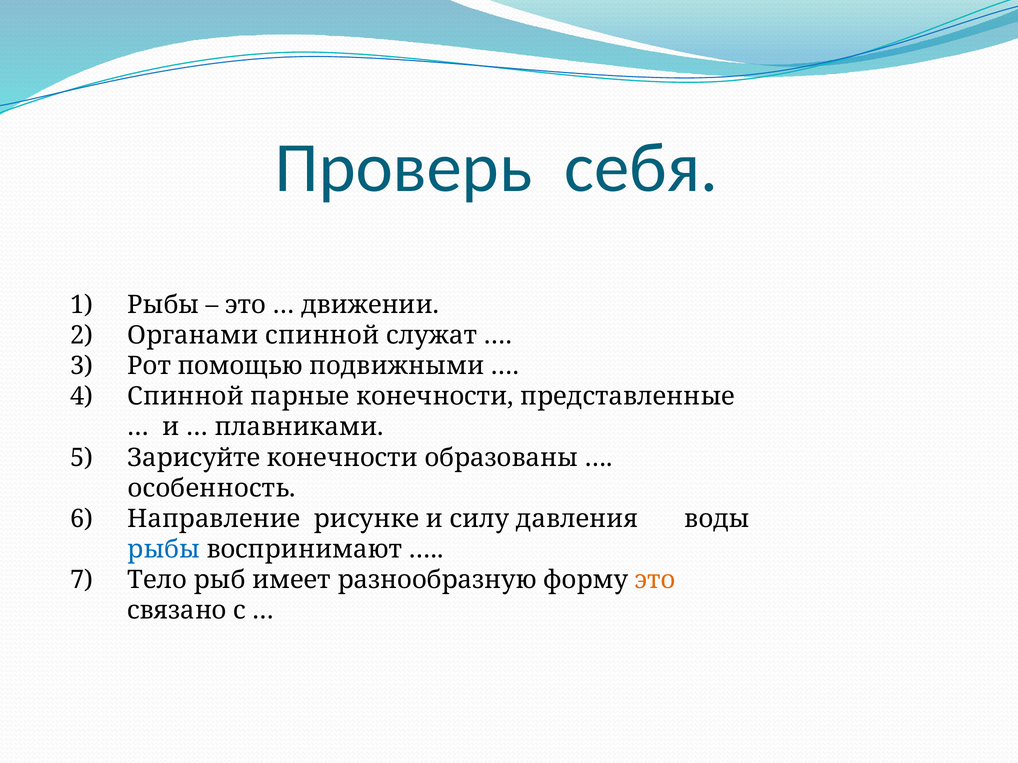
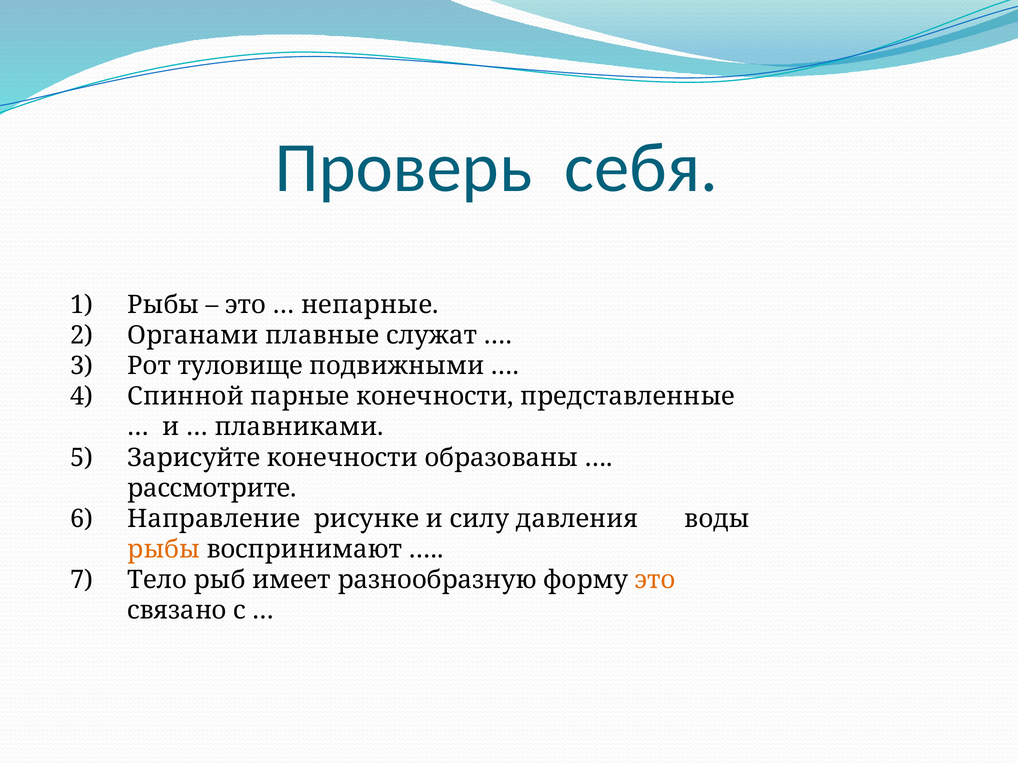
движении: движении -> непарные (370, 305)
Органами спинной: спинной -> плавные (322, 336)
помощью: помощью -> туловище (240, 366)
особенность: особенность -> рассмотрите (212, 488)
рыбы colour: blue -> orange (164, 550)
